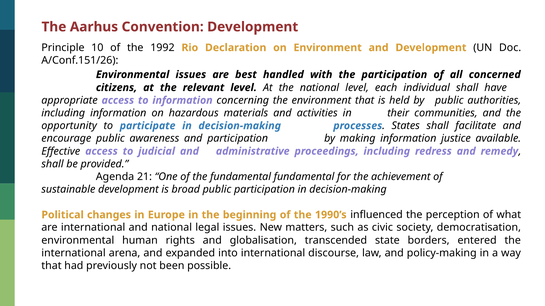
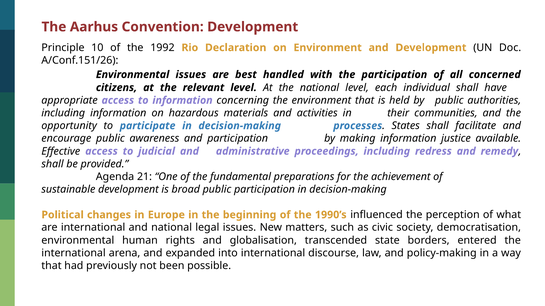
fundamental fundamental: fundamental -> preparations (304, 177)
